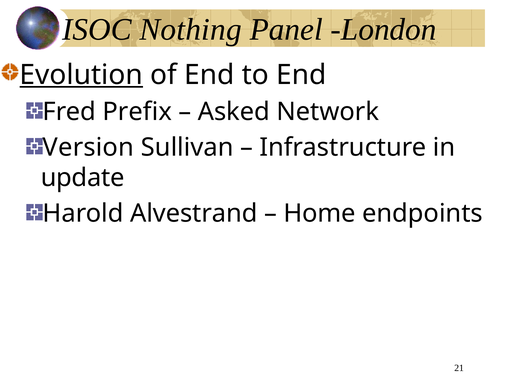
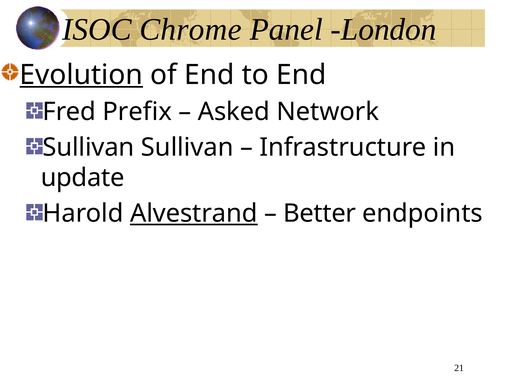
Nothing: Nothing -> Chrome (191, 30)
Version: Version -> Sullivan (88, 147)
Alvestrand underline: none -> present (194, 214)
Home: Home -> Better (320, 214)
